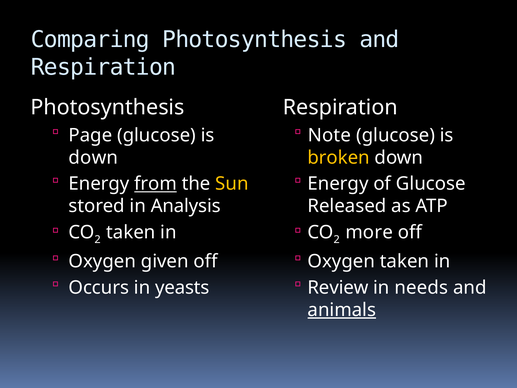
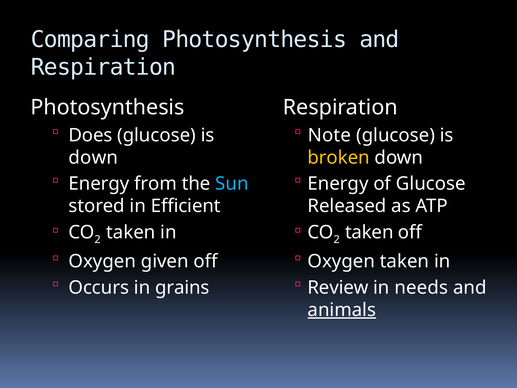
Page: Page -> Does (90, 135)
from underline: present -> none (156, 184)
Sun colour: yellow -> light blue (232, 184)
Analysis: Analysis -> Efficient (186, 206)
more: more -> taken (369, 232)
yeasts: yeasts -> grains (182, 287)
